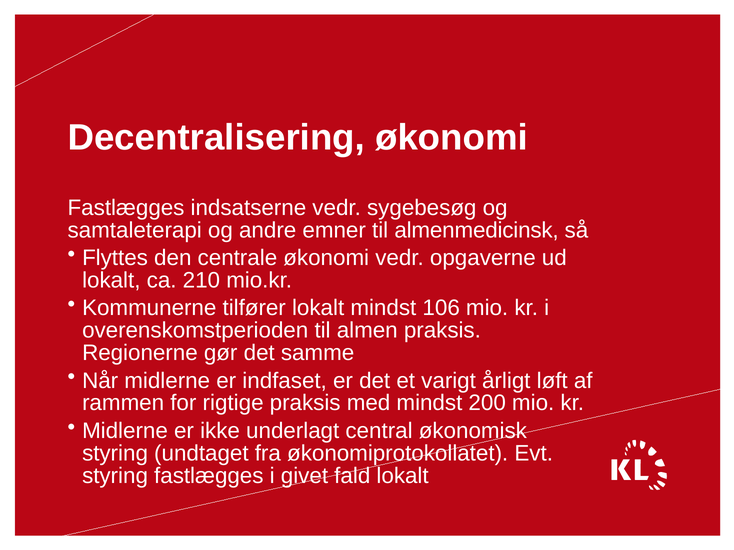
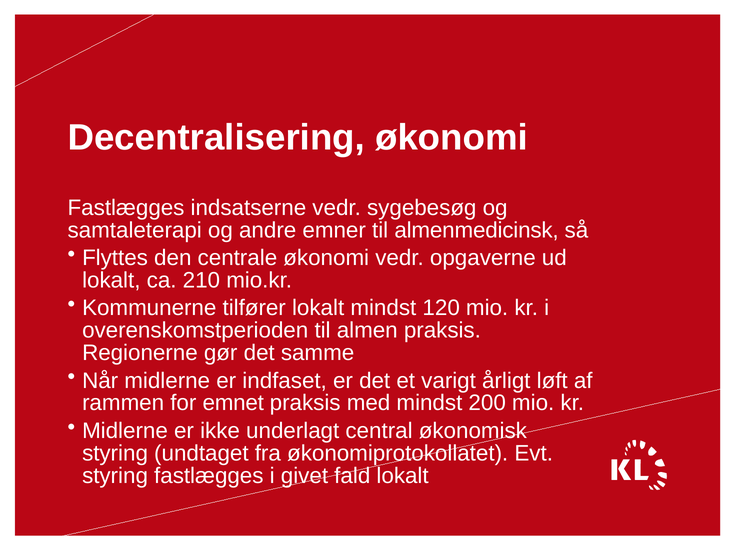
106: 106 -> 120 (441, 308)
rigtige: rigtige -> emnet (233, 403)
